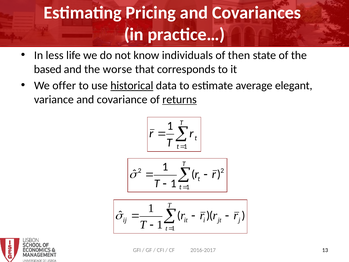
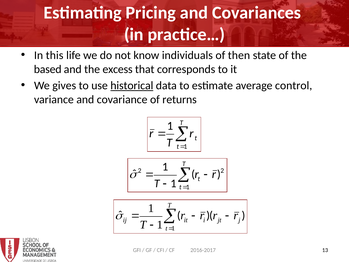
less: less -> this (55, 55)
worse: worse -> excess (118, 69)
offer: offer -> gives (64, 85)
elegant: elegant -> control (294, 85)
returns underline: present -> none (180, 99)
